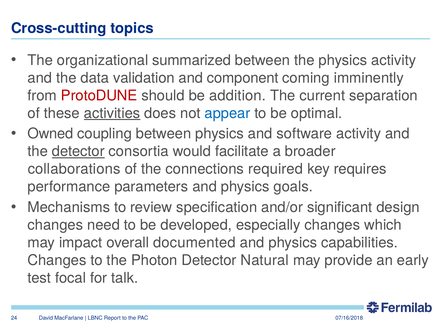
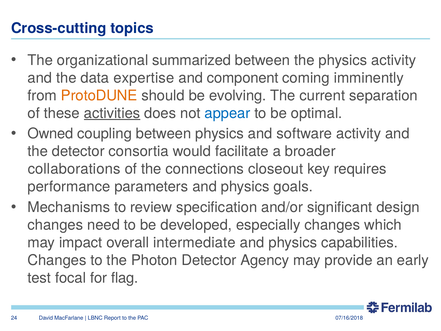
validation: validation -> expertise (144, 78)
ProtoDUNE colour: red -> orange (99, 95)
addition: addition -> evolving (238, 95)
detector underline: present -> none (78, 151)
required: required -> closeout (276, 169)
documented: documented -> intermediate (194, 242)
Natural: Natural -> Agency (265, 260)
talk: talk -> flag (125, 278)
